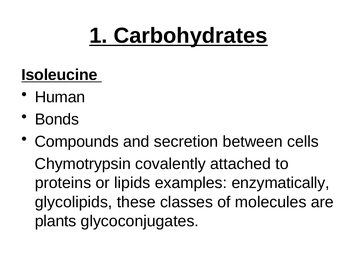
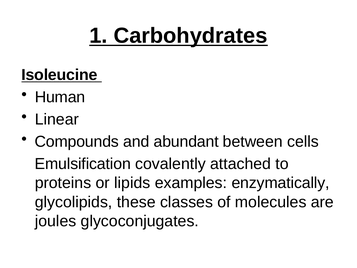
Bonds: Bonds -> Linear (57, 119)
secretion: secretion -> abundant (186, 142)
Chymotrypsin: Chymotrypsin -> Emulsification (83, 164)
plants: plants -> joules (56, 221)
